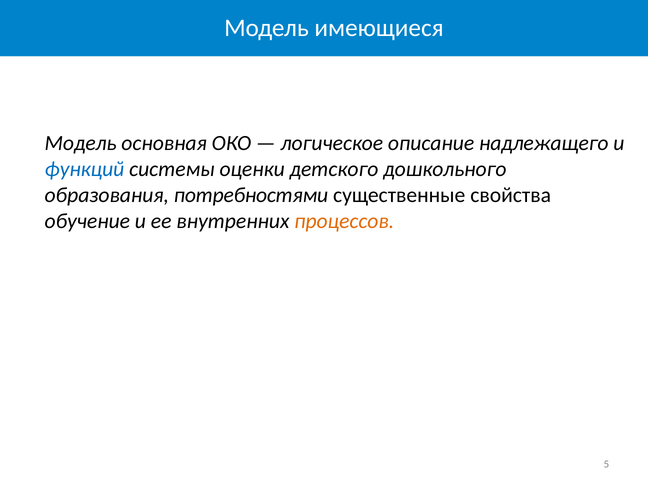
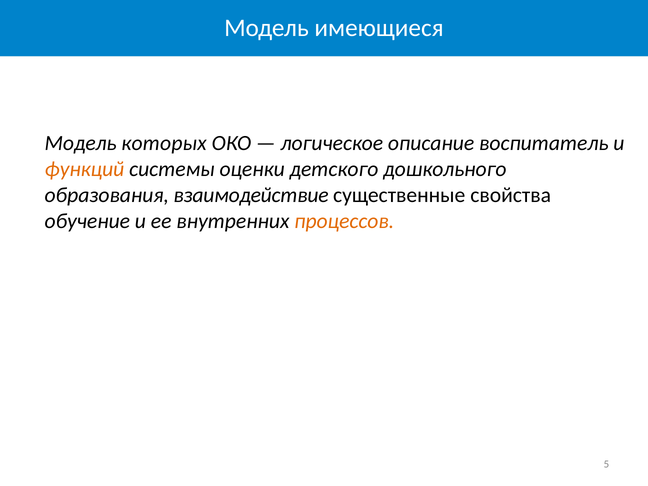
основная: основная -> которых (164, 143)
надлежащего: надлежащего -> воспитатель (544, 143)
функций colour: blue -> orange (84, 169)
потребностями: потребностями -> взаимодействие (251, 195)
